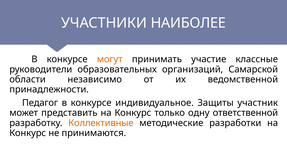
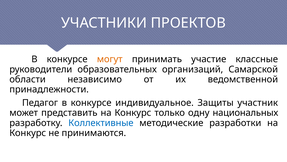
НАИБОЛЕЕ: НАИБОЛЕЕ -> ПРОЕКТОВ (188, 23)
ответственной: ответственной -> национальных (245, 113)
Коллективные colour: orange -> blue (101, 123)
